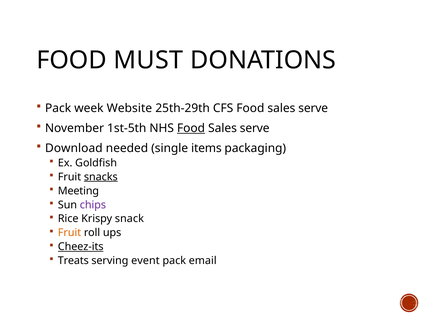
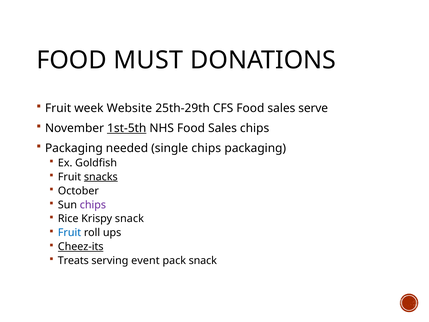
Pack: Pack -> Fruit (58, 108)
1st-5th underline: none -> present (127, 128)
Food underline: present -> none (191, 128)
serve: serve -> chips (255, 128)
Download: Download -> Packaging (74, 148)
single items: items -> chips (206, 148)
Meeting: Meeting -> October (78, 191)
Fruit colour: orange -> blue (70, 233)
pack email: email -> snack (203, 261)
